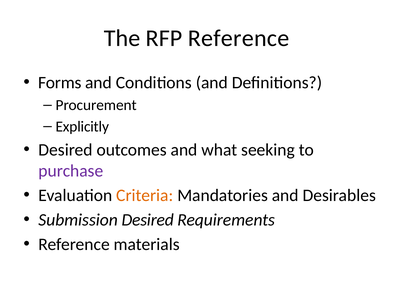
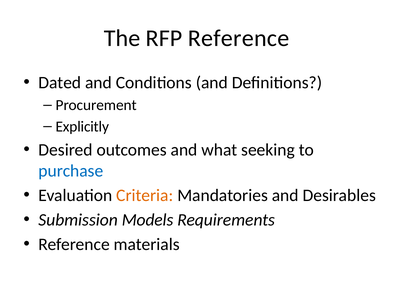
Forms: Forms -> Dated (60, 83)
purchase colour: purple -> blue (71, 171)
Submission Desired: Desired -> Models (148, 220)
